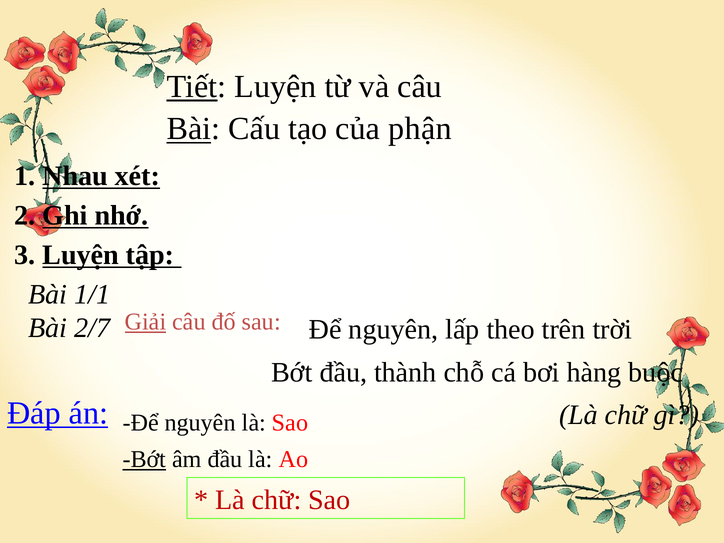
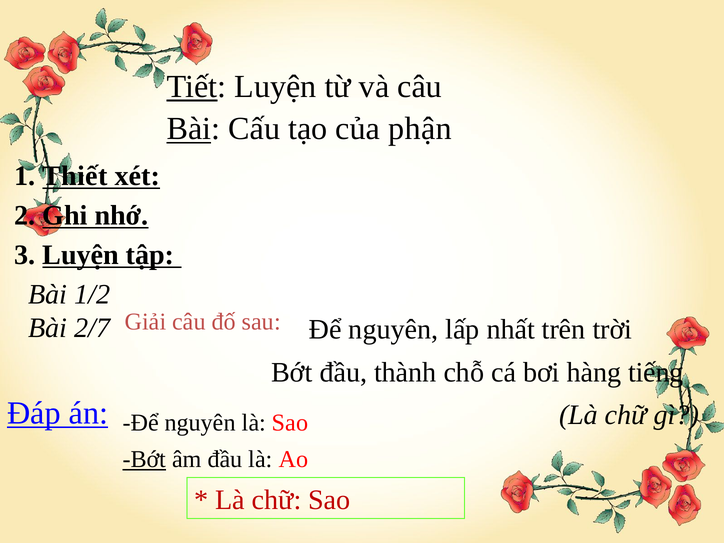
Nhau: Nhau -> Thiết (75, 176)
1/1: 1/1 -> 1/2 (92, 294)
Giải underline: present -> none (146, 322)
theo: theo -> nhất (511, 330)
buộc: buộc -> tiếng (656, 372)
